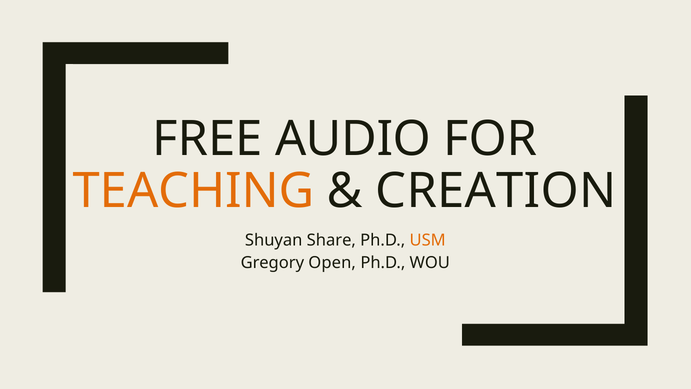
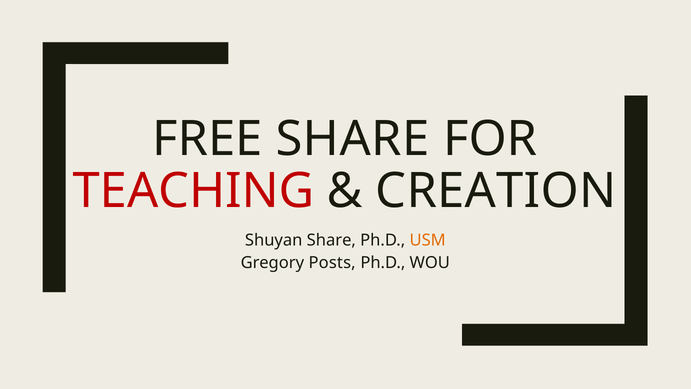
FREE AUDIO: AUDIO -> SHARE (353, 139)
TEACHING colour: orange -> red (194, 191)
Open: Open -> Posts (332, 262)
